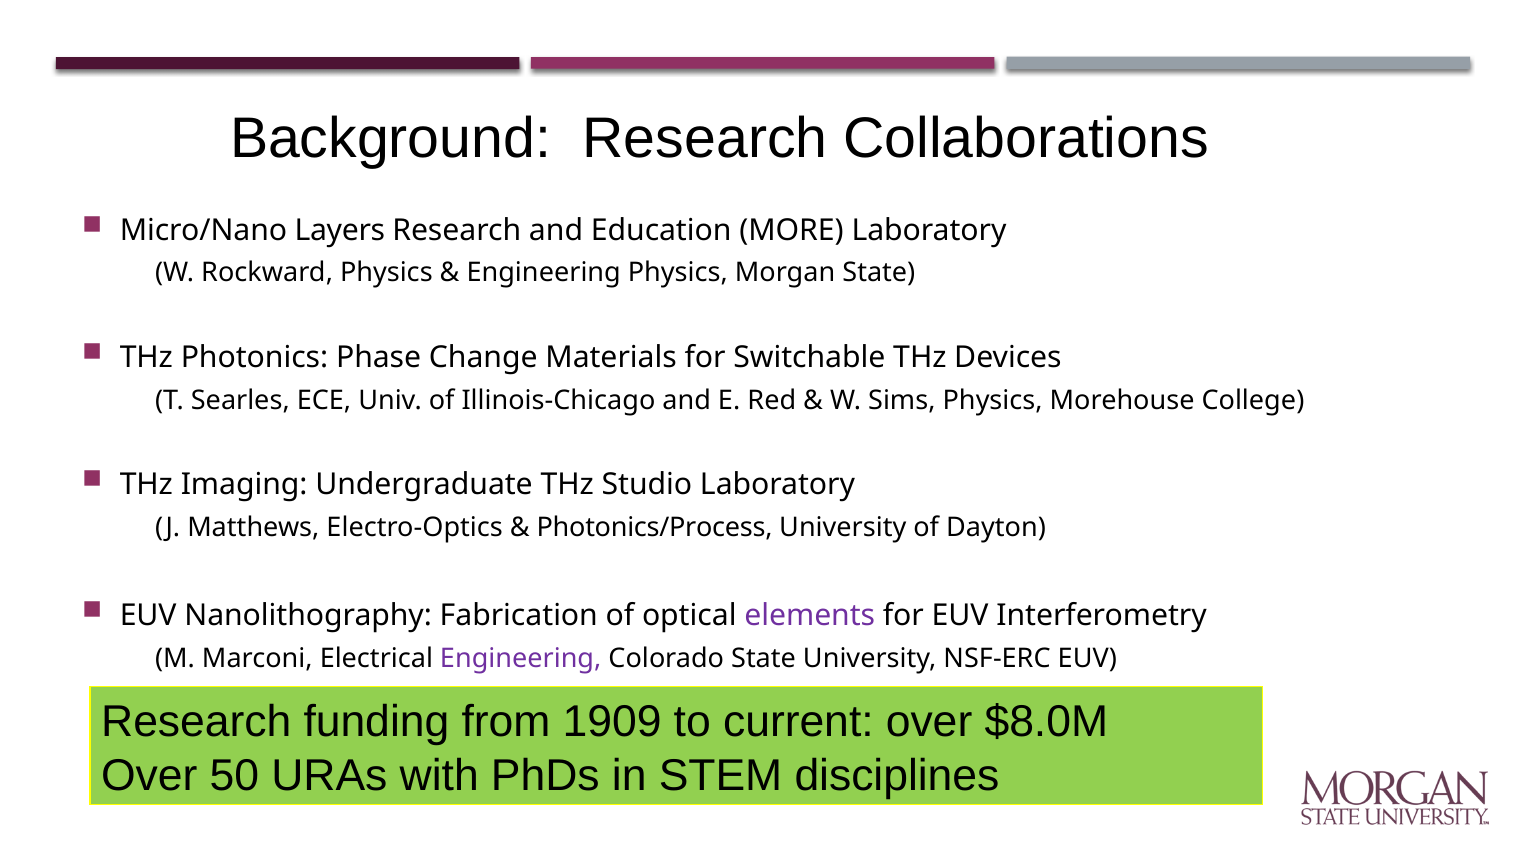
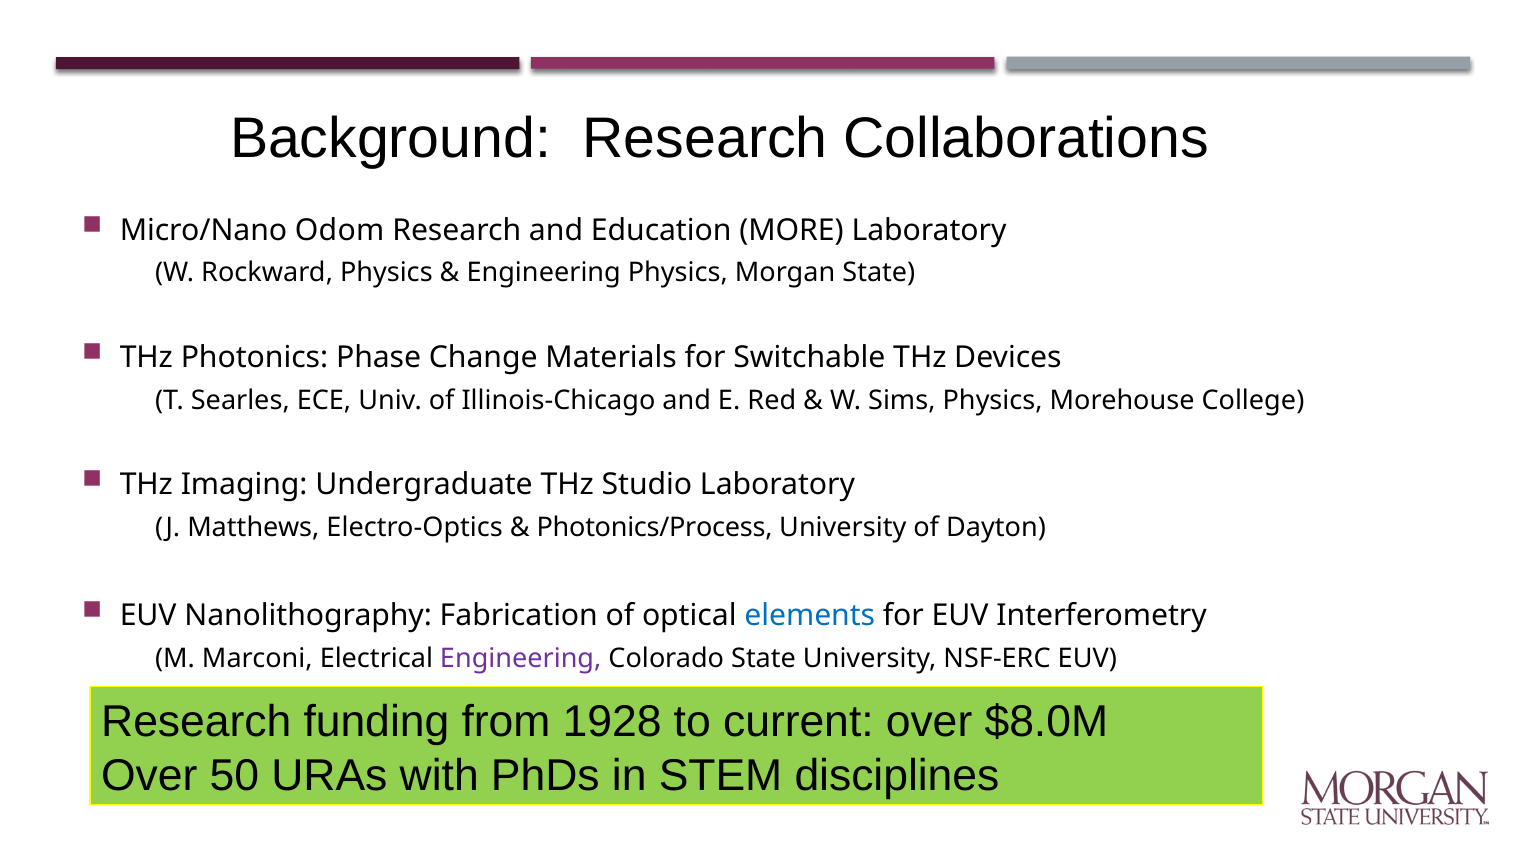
Layers: Layers -> Odom (340, 230)
elements colour: purple -> blue (810, 616)
1909: 1909 -> 1928 (612, 722)
